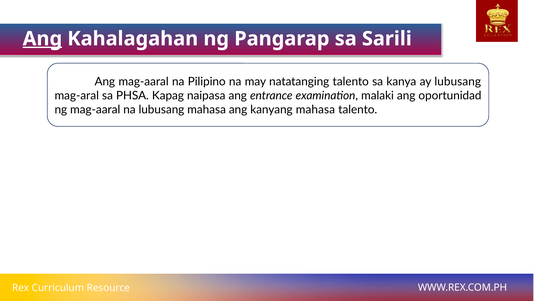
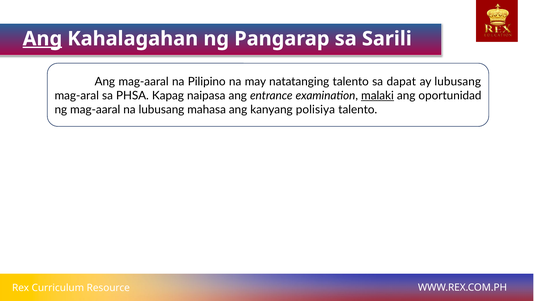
kanya: kanya -> dapat (401, 81)
malaki underline: none -> present (378, 95)
kanyang mahasa: mahasa -> polisiya (315, 109)
